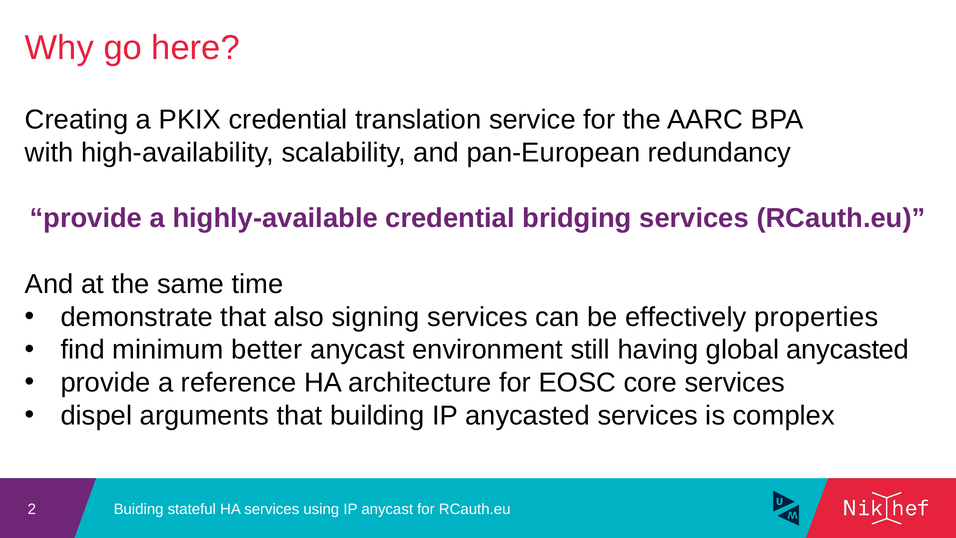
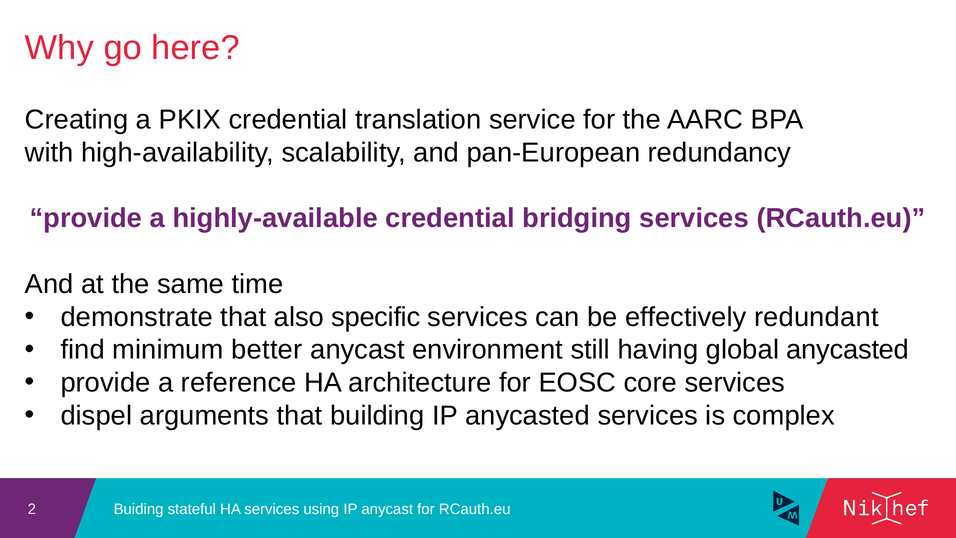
signing: signing -> specific (376, 317)
properties: properties -> redundant (816, 317)
